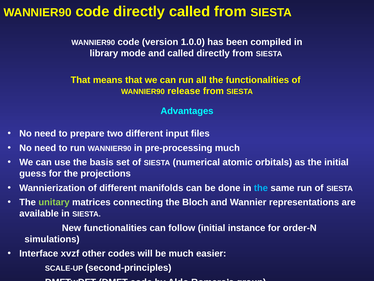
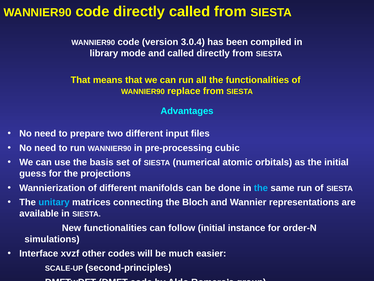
1.0.0: 1.0.0 -> 3.0.4 (193, 42)
release: release -> replace (184, 91)
pre-processing much: much -> cubic (227, 148)
unitary colour: light green -> light blue (54, 202)
